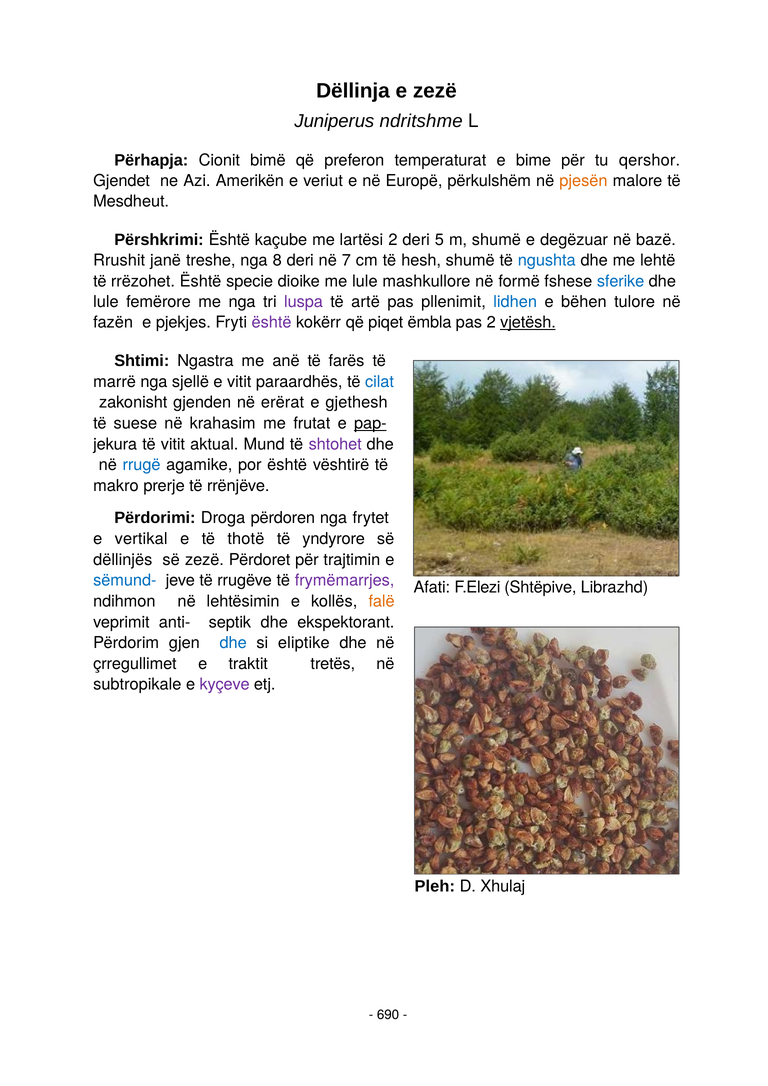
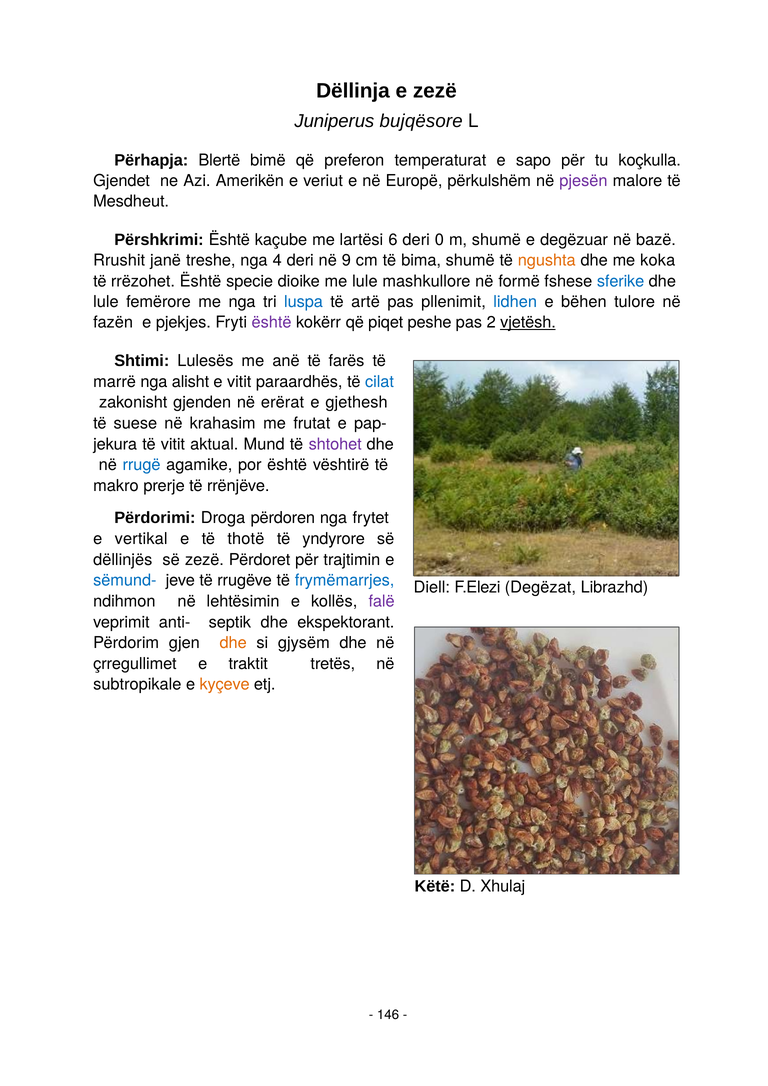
ndritshme: ndritshme -> bujqësore (421, 121)
Cionit: Cionit -> Blertë (219, 160)
bime: bime -> sapo (534, 160)
qershor: qershor -> koçkulla (650, 160)
pjesën colour: orange -> purple (583, 181)
lartësi 2: 2 -> 6 (393, 240)
5: 5 -> 0 (439, 240)
8: 8 -> 4 (277, 260)
7: 7 -> 9 (346, 260)
hesh: hesh -> bima (421, 260)
ngushta colour: blue -> orange (547, 260)
lehtë: lehtë -> koka (658, 260)
luspa colour: purple -> blue (303, 302)
ëmbla: ëmbla -> peshe (430, 322)
Ngastra: Ngastra -> Lulesës (205, 361)
sjellë: sjellë -> alisht (191, 381)
pap- underline: present -> none (370, 423)
frymëmarrjes colour: purple -> blue (345, 580)
Afati: Afati -> Diell (432, 587)
Shtëpive: Shtëpive -> Degëzat (540, 587)
falë colour: orange -> purple (382, 601)
dhe colour: blue -> orange (233, 642)
eliptike: eliptike -> gjysëm (304, 642)
kyçeve colour: purple -> orange (225, 684)
Pleh: Pleh -> Këtë (435, 885)
690: 690 -> 146 (388, 1014)
